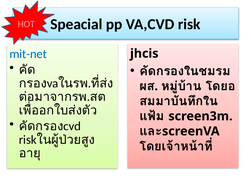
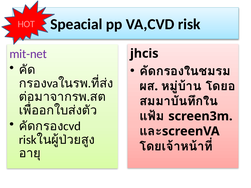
mit-net colour: blue -> purple (28, 54)
